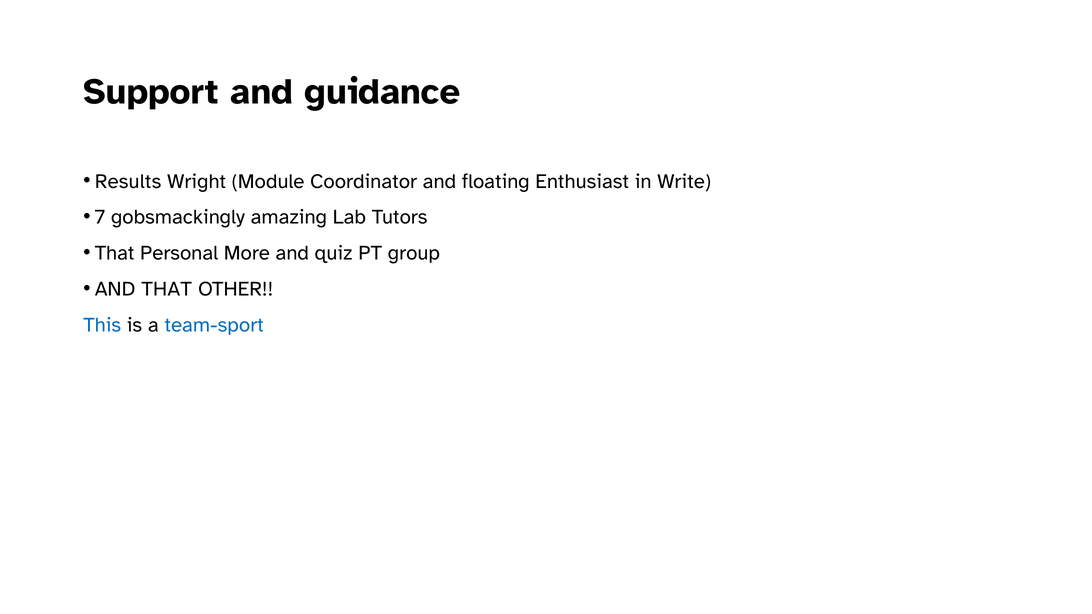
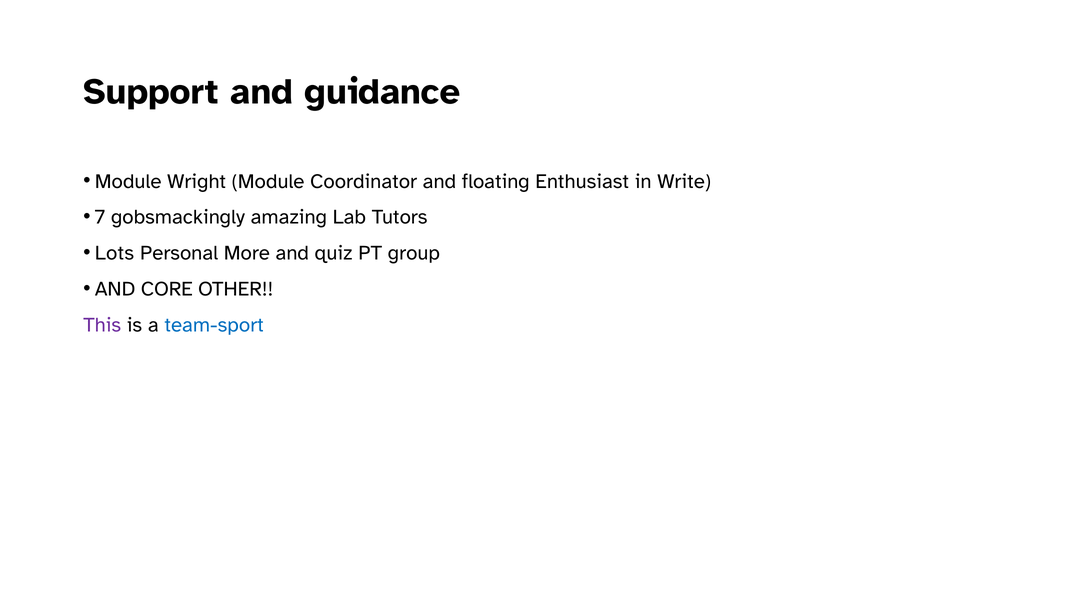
Results: Results -> Module (128, 181)
That: That -> Lots (114, 253)
AND THAT: THAT -> CORE (167, 289)
This colour: blue -> purple (102, 325)
